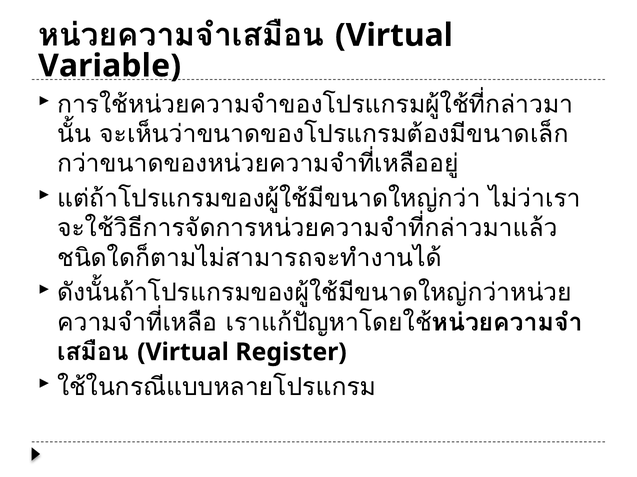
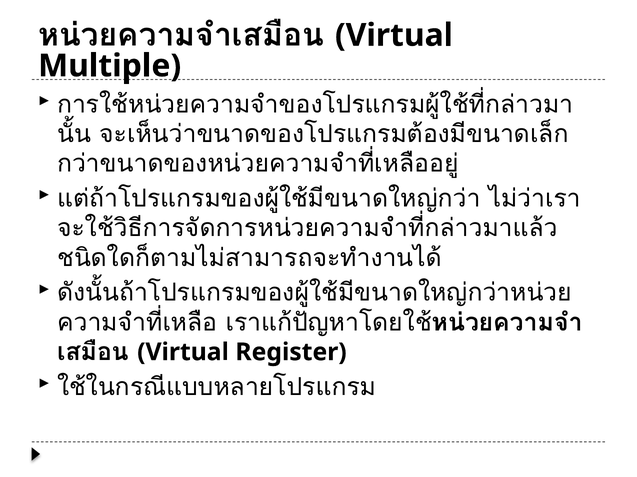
Variable: Variable -> Multiple (110, 66)
